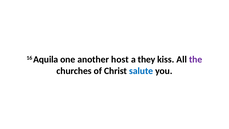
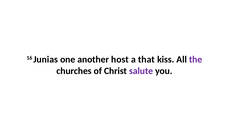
Aquila: Aquila -> Junias (46, 59)
they: they -> that (146, 59)
salute colour: blue -> purple (141, 71)
